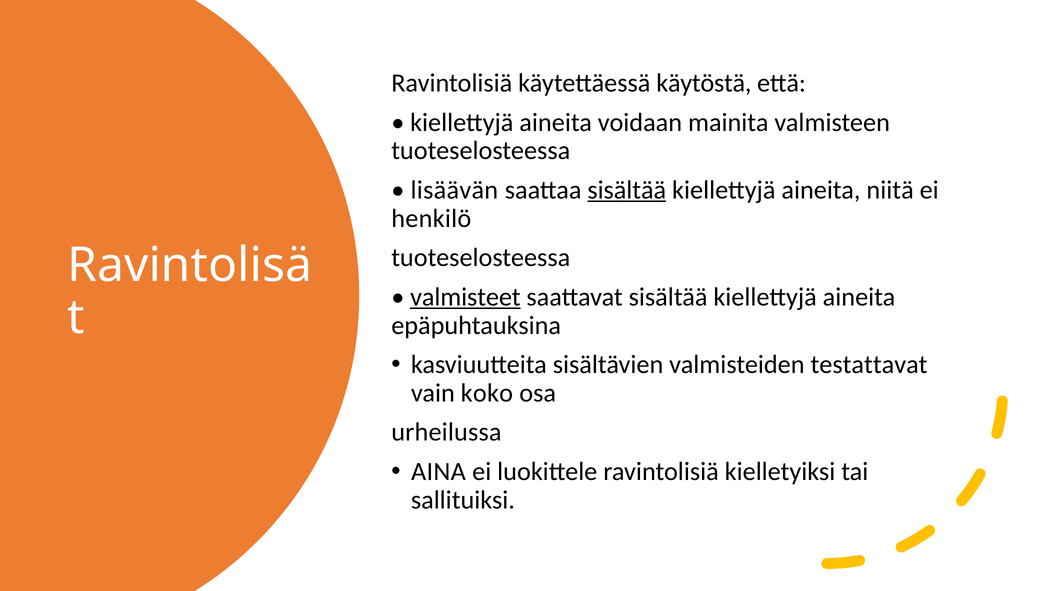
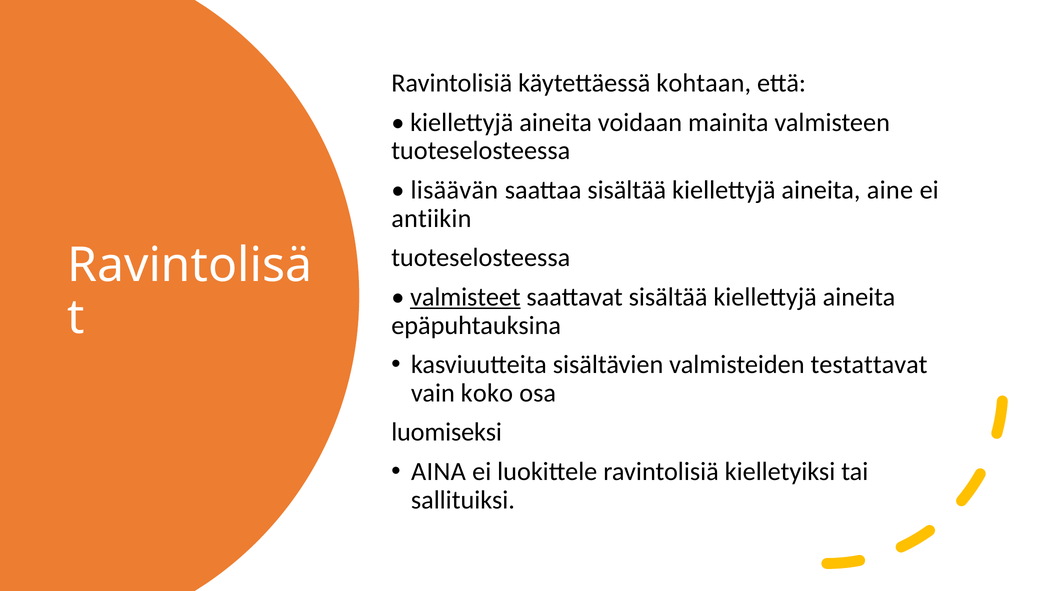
käytöstä: käytöstä -> kohtaan (704, 83)
sisältää underline: present -> none (627, 190)
niitä: niitä -> aine (890, 190)
henkilö: henkilö -> antiikin (431, 218)
urheilussa: urheilussa -> luomiseksi (447, 432)
